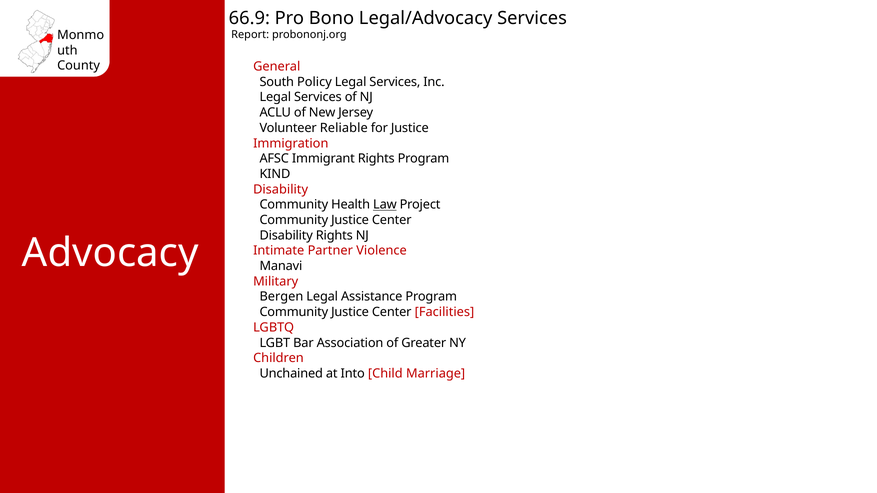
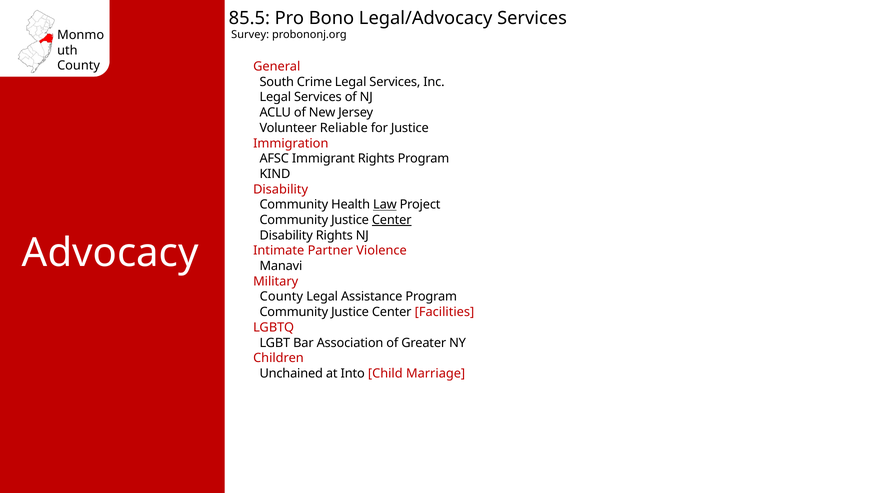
66.9: 66.9 -> 85.5 (249, 18)
Report: Report -> Survey (250, 35)
Policy: Policy -> Crime (314, 82)
Center underline: none -> present (392, 220)
Bergen: Bergen -> County (281, 297)
